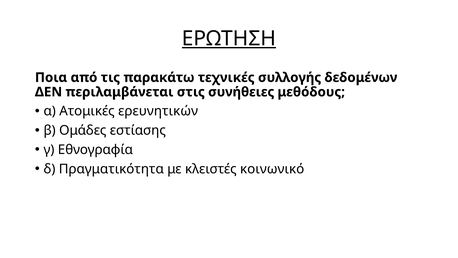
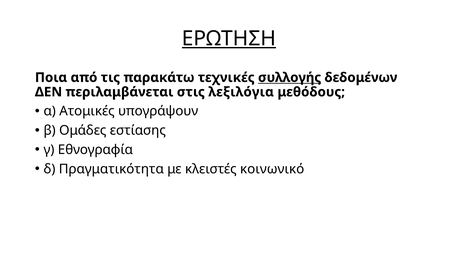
συλλογής underline: none -> present (290, 77)
συνήθειες: συνήθειες -> λεξιλόγια (241, 92)
ερευνητικών: ερευνητικών -> υπογράψουν (158, 111)
